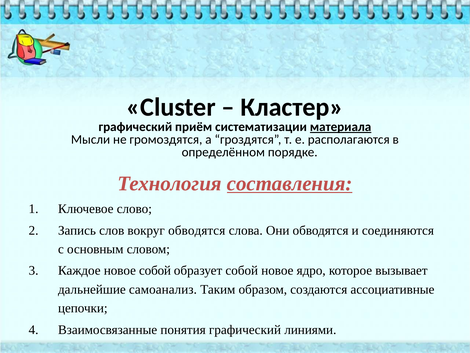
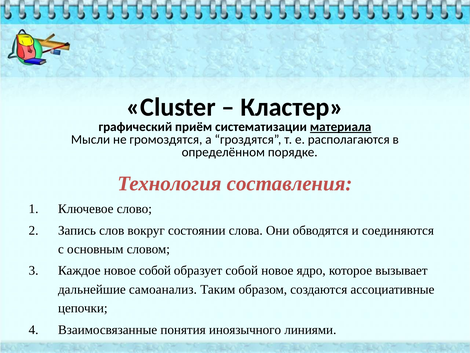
составления underline: present -> none (290, 183)
вокруг обводятся: обводятся -> состоянии (197, 230)
понятия графический: графический -> иноязычного (245, 329)
